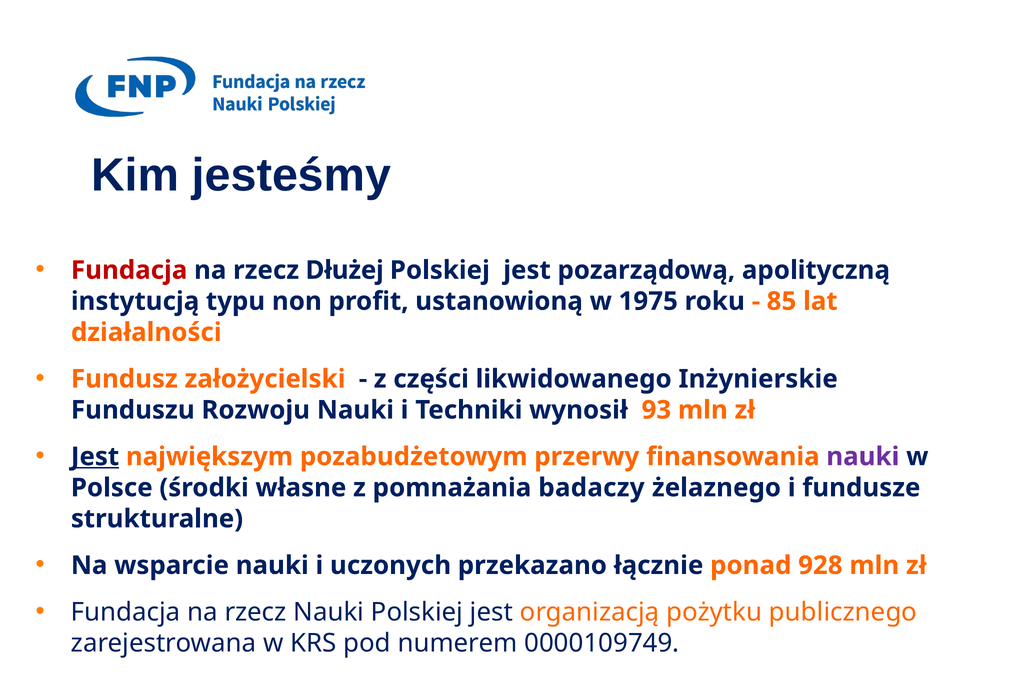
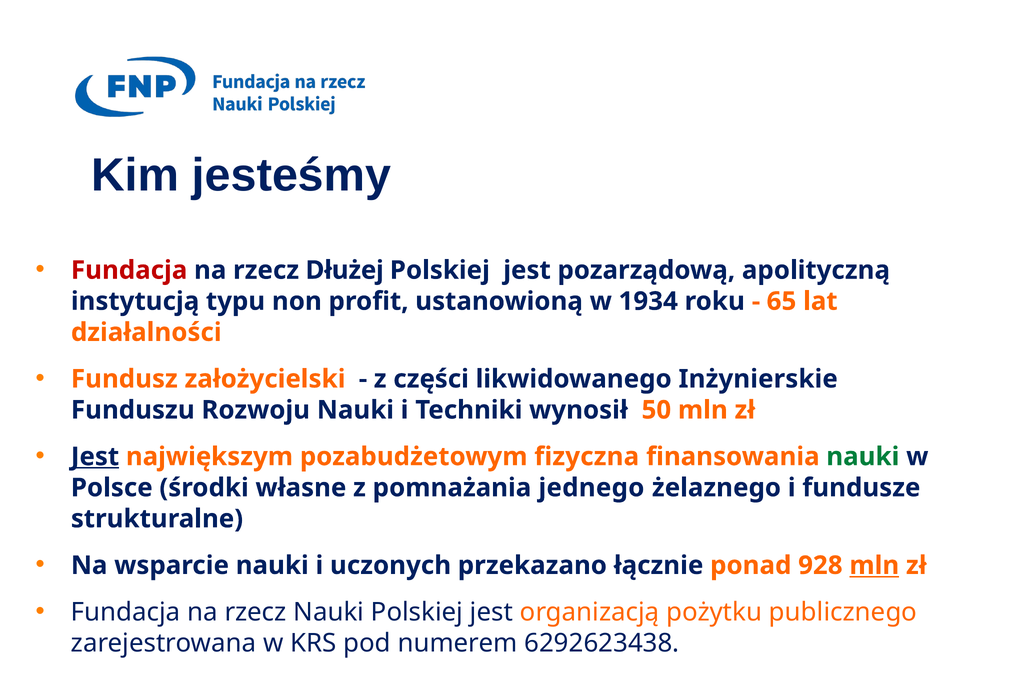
1975: 1975 -> 1934 (648, 301)
85: 85 -> 65 (781, 301)
93: 93 -> 50 (656, 410)
przerwy: przerwy -> fizyczna (587, 456)
nauki colour: purple -> green (863, 456)
badaczy: badaczy -> jednego (591, 487)
mln underline: none -> present (874, 565)
0000109749: 0000109749 -> 6292623438 (602, 643)
